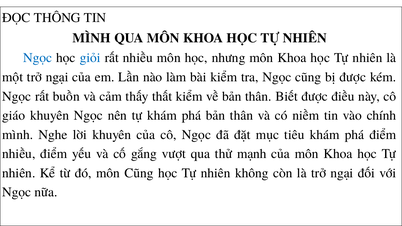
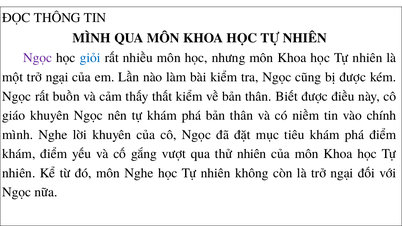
Ngọc colour: blue -> purple (38, 58)
nhiều: nhiều -> khám (19, 154)
thử mạnh: mạnh -> nhiên (252, 154)
môn Cũng: Cũng -> Nghe (139, 173)
